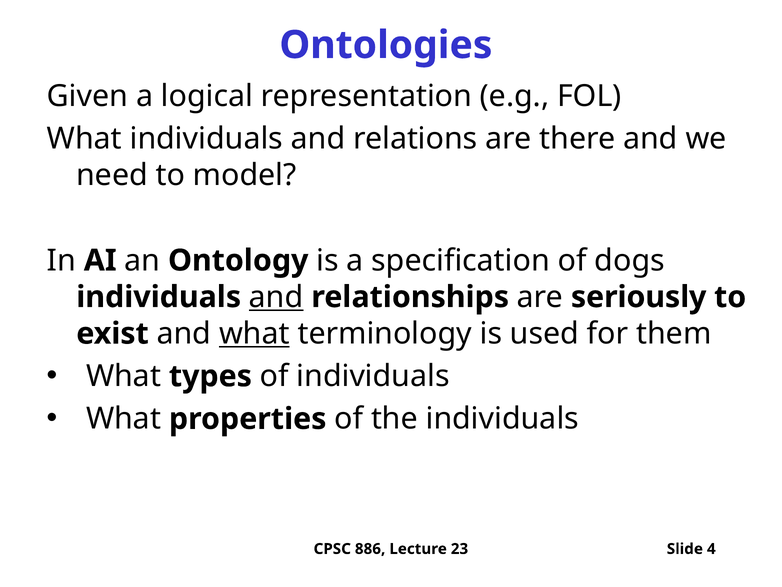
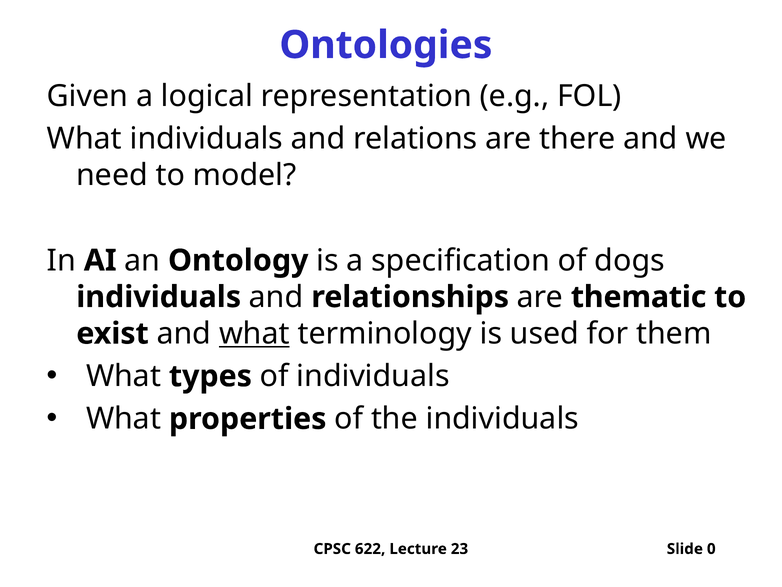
and underline: present -> none (276, 297)
seriously: seriously -> thematic (639, 297)
886: 886 -> 622 (370, 548)
4: 4 -> 0 (711, 548)
